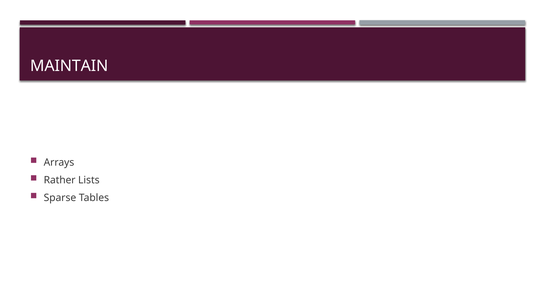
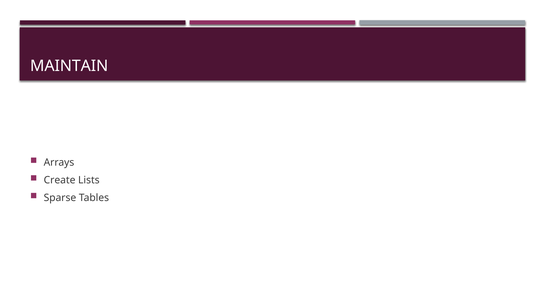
Rather: Rather -> Create (60, 180)
